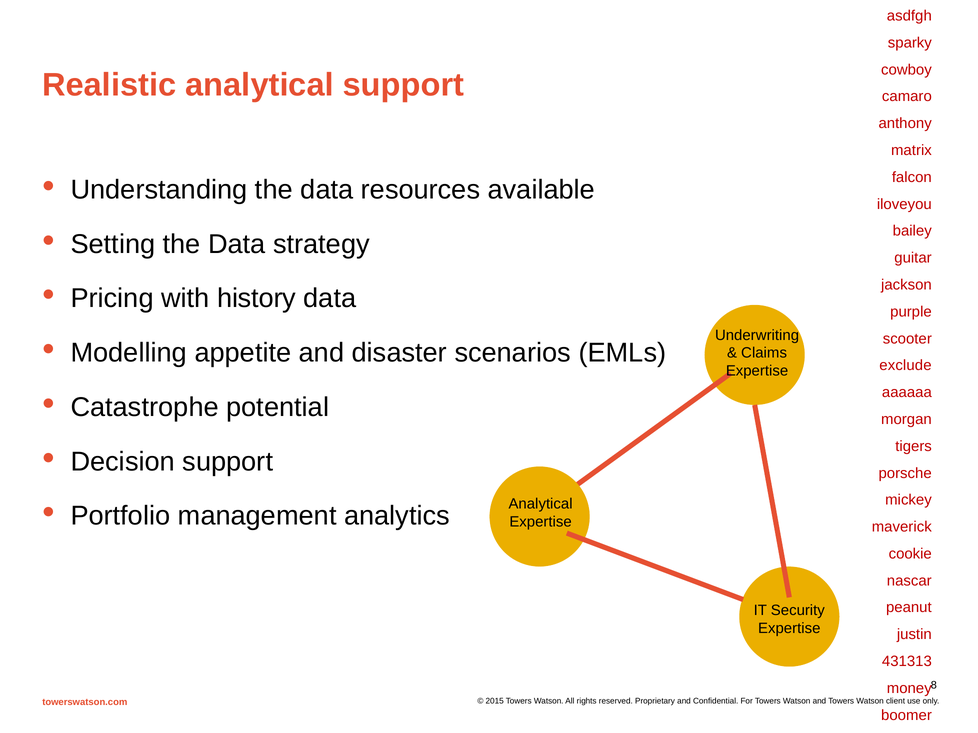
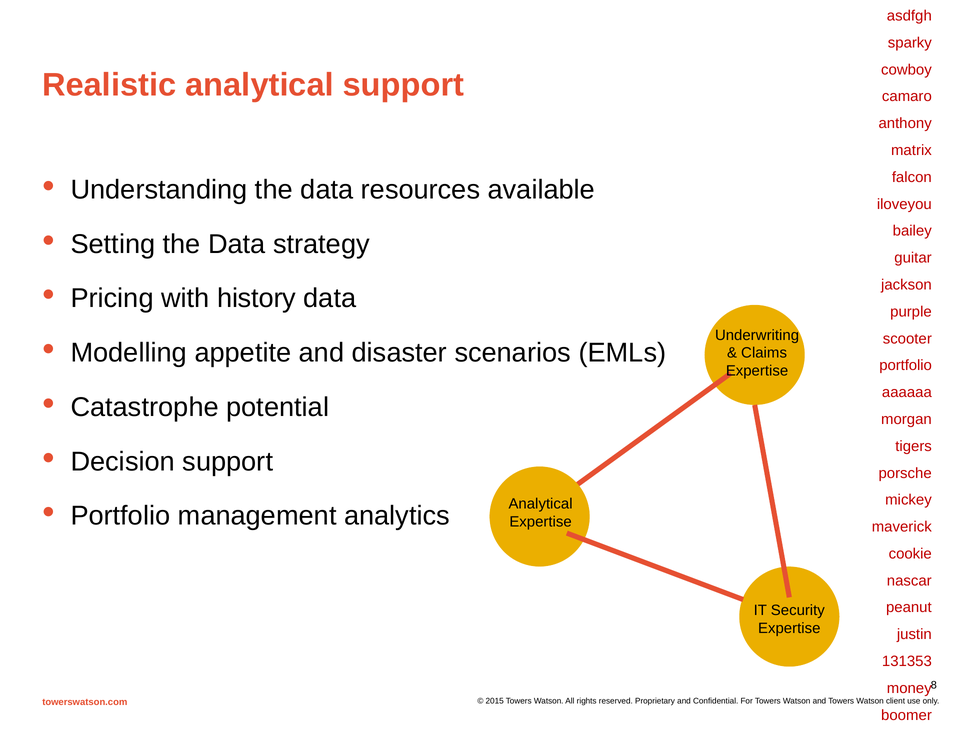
exclude: exclude -> portfolio (906, 366)
431313: 431313 -> 131353 (907, 662)
